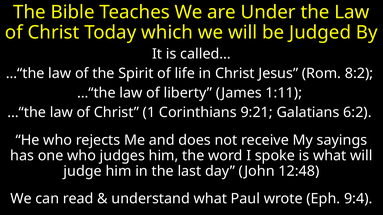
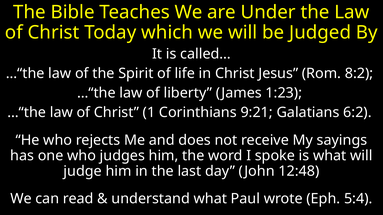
1:11: 1:11 -> 1:23 (284, 93)
9:4: 9:4 -> 5:4 (358, 199)
